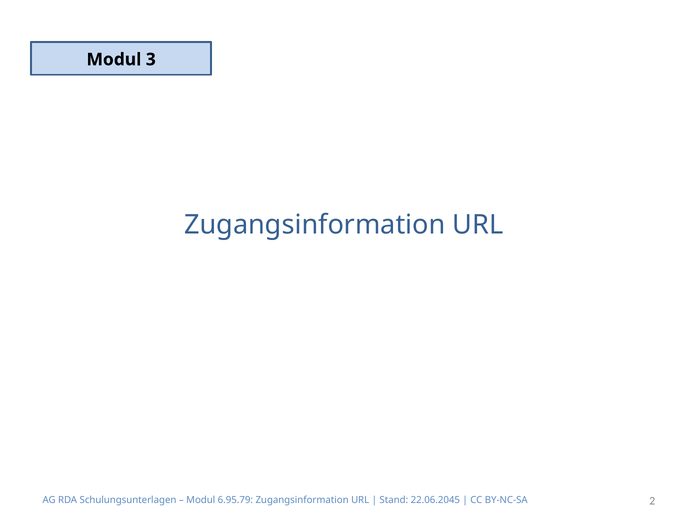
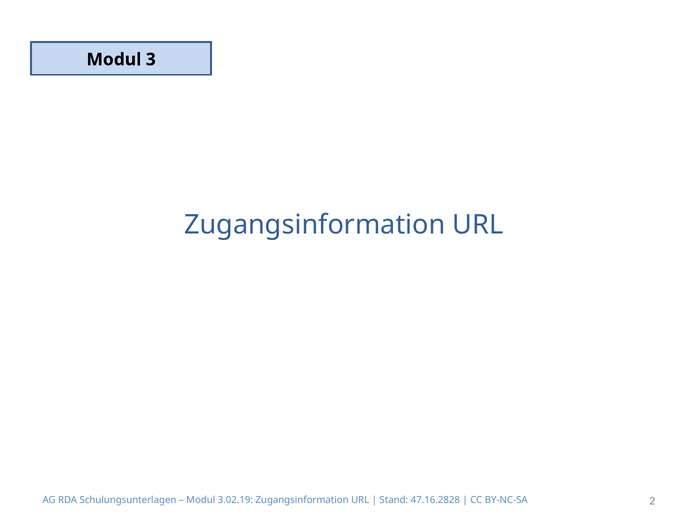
6.95.79: 6.95.79 -> 3.02.19 (235, 500)
22.06.2045: 22.06.2045 -> 47.16.2828 (435, 500)
